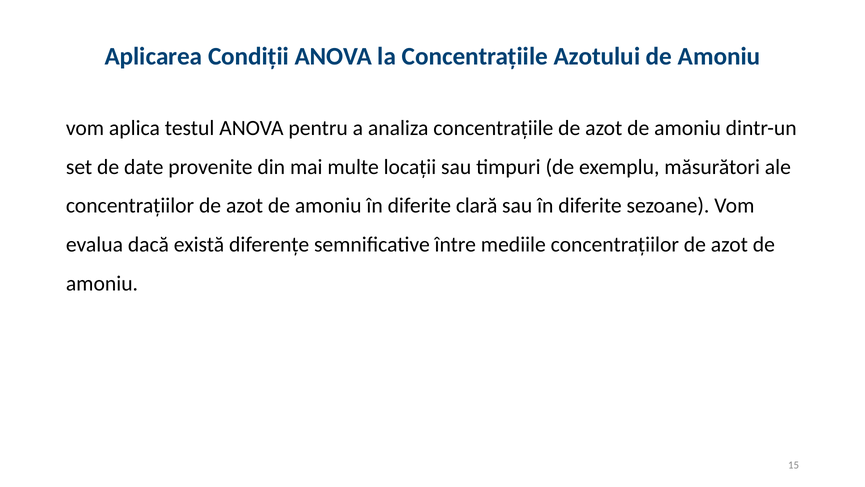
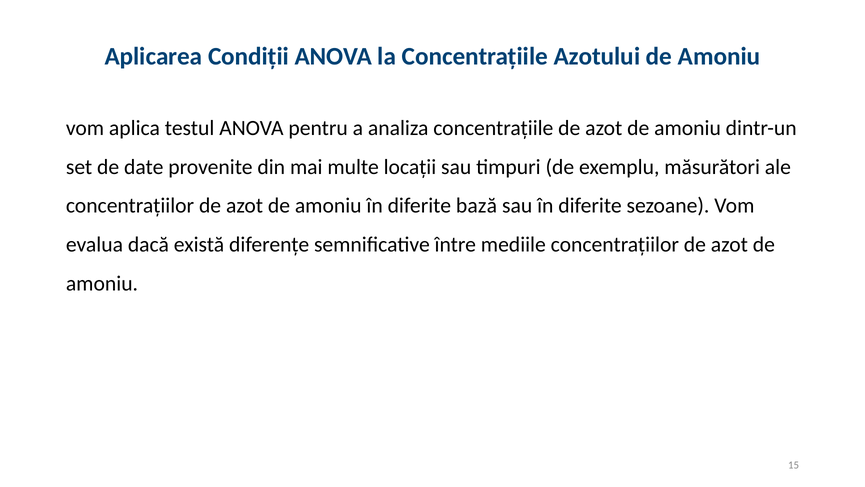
clară: clară -> bază (476, 206)
